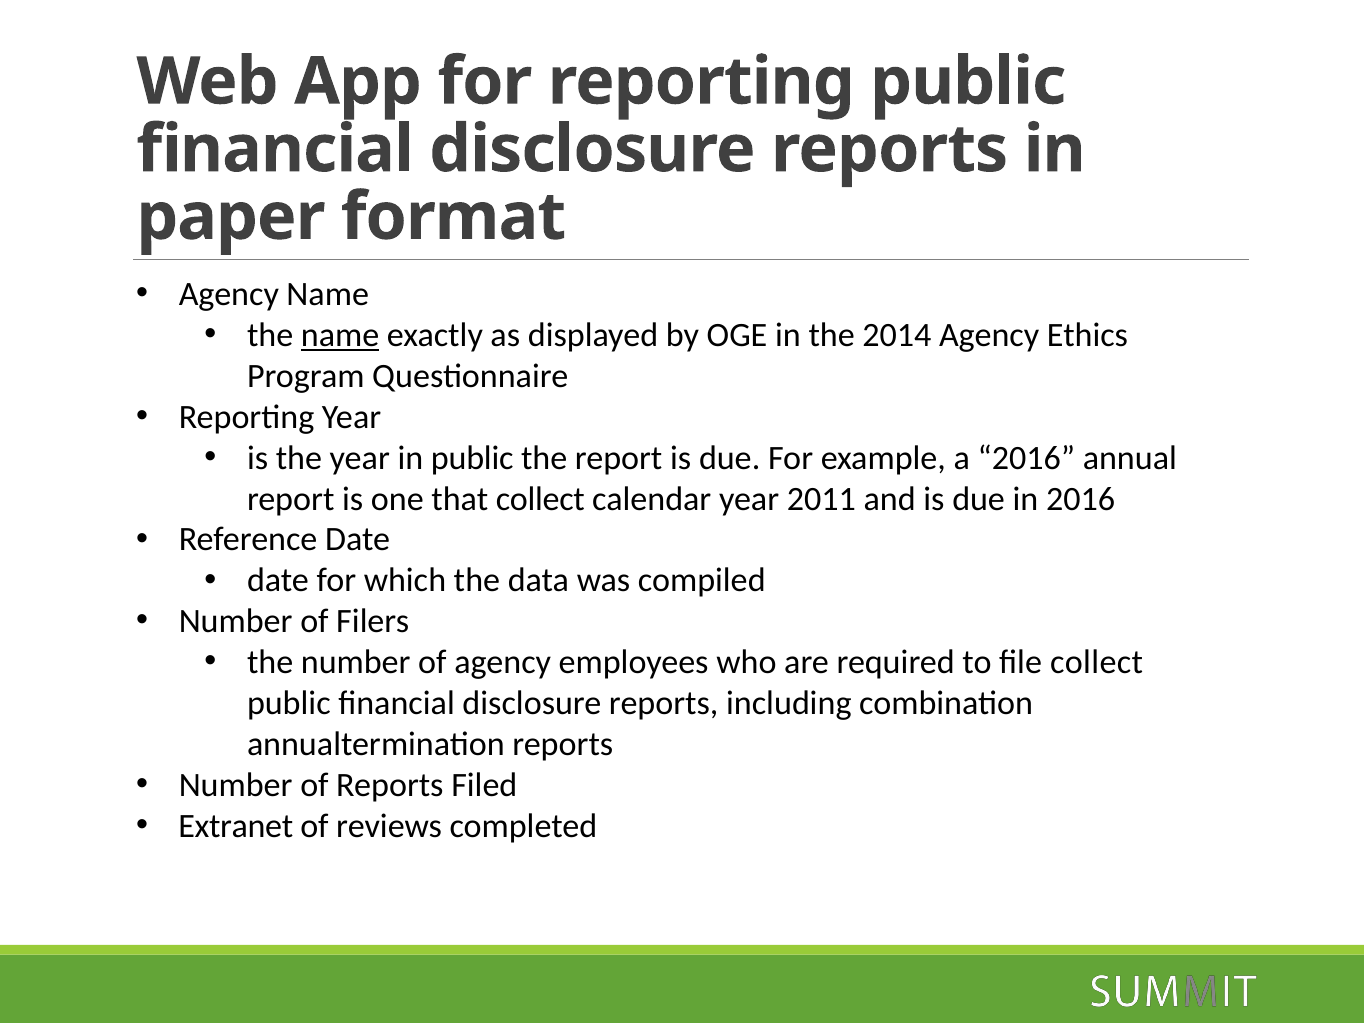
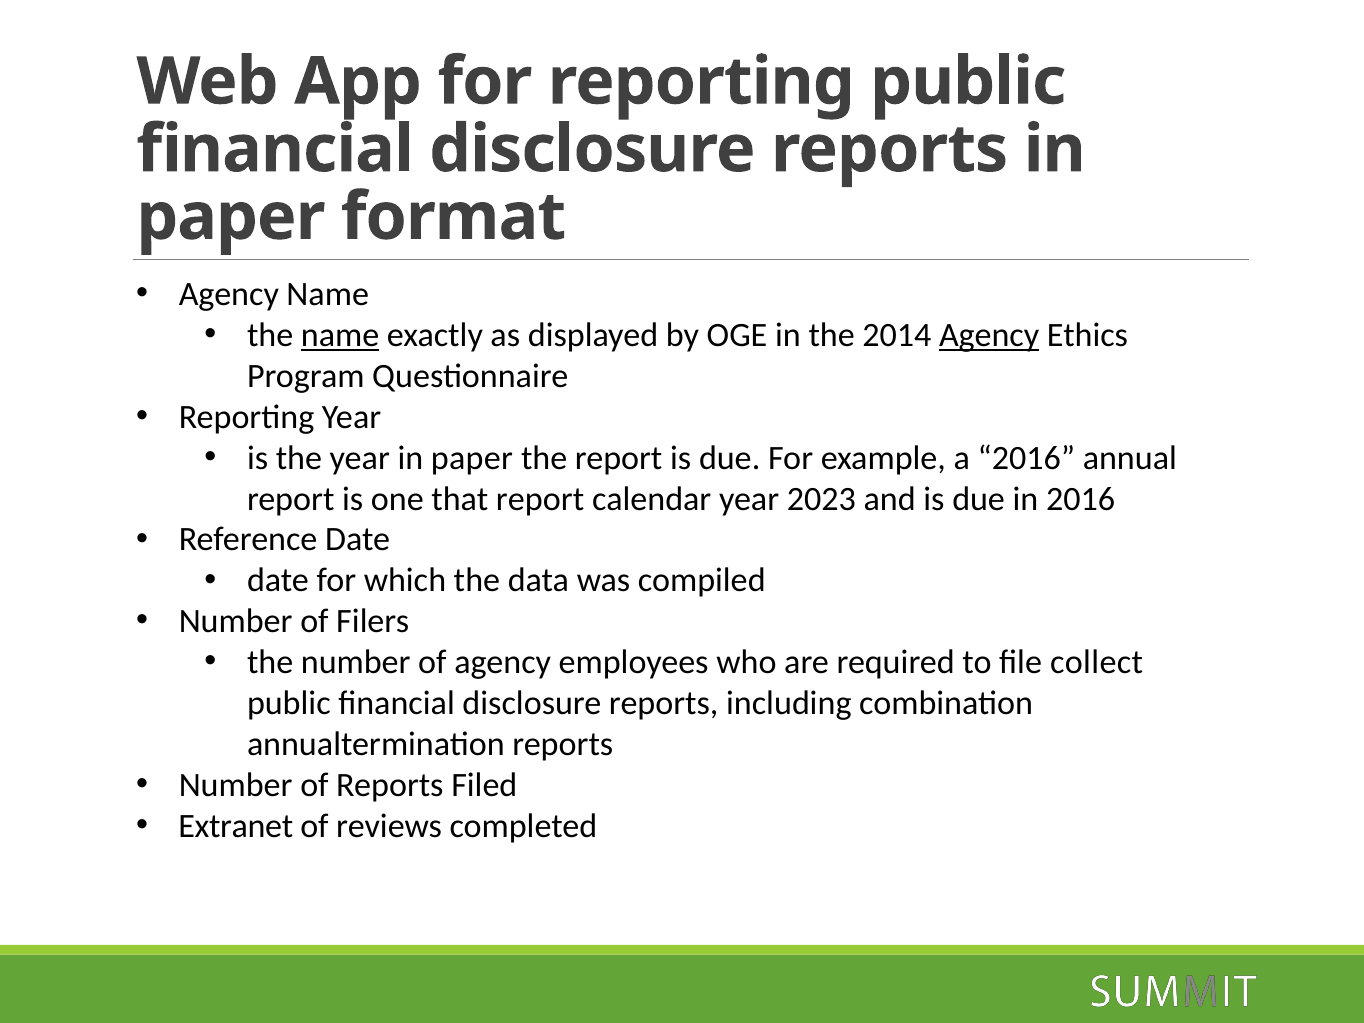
Agency underline: none -> present (989, 335)
year in public: public -> paper (472, 458)
that collect: collect -> report (540, 499)
2011: 2011 -> 2023 (821, 499)
